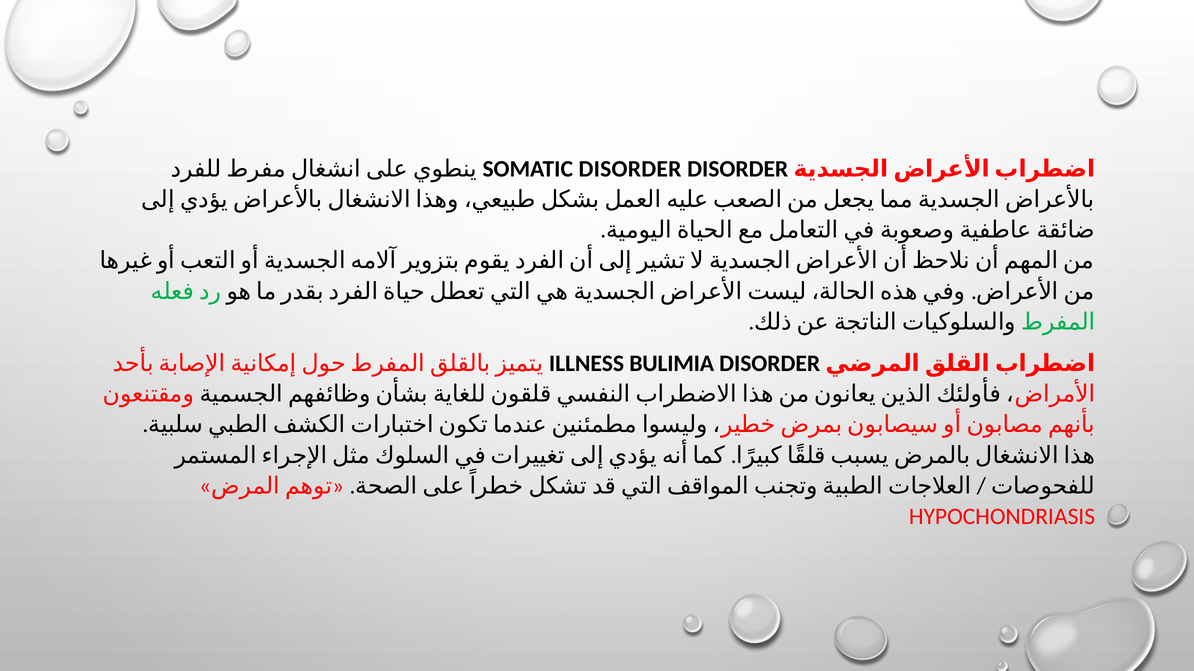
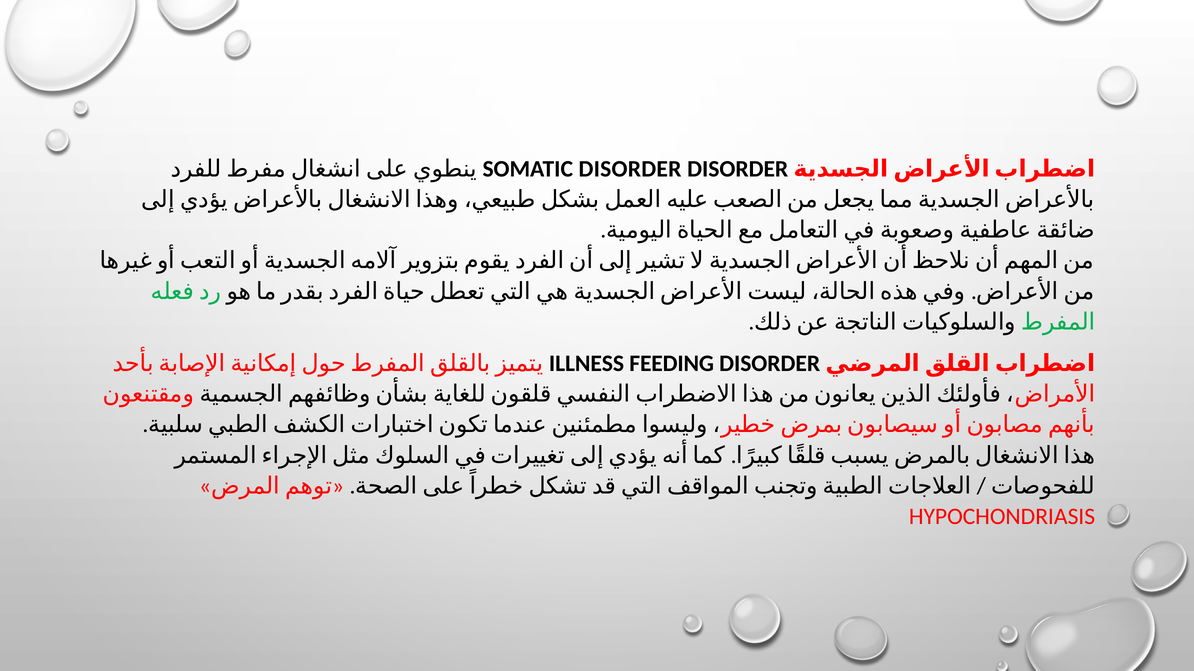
BULIMIA: BULIMIA -> FEEDING (672, 364)
